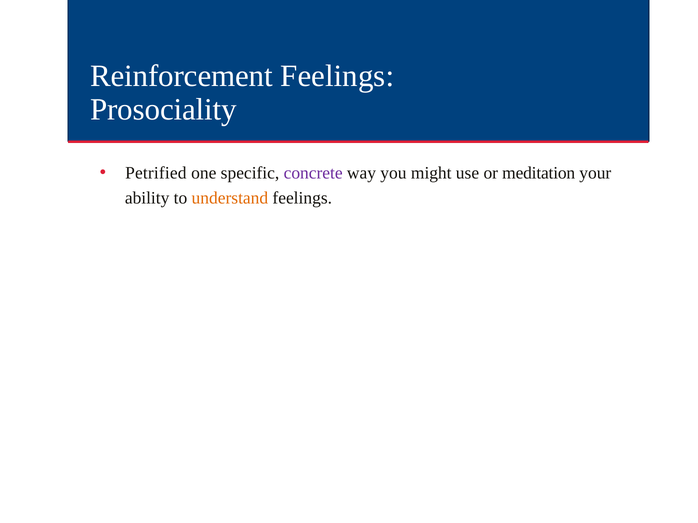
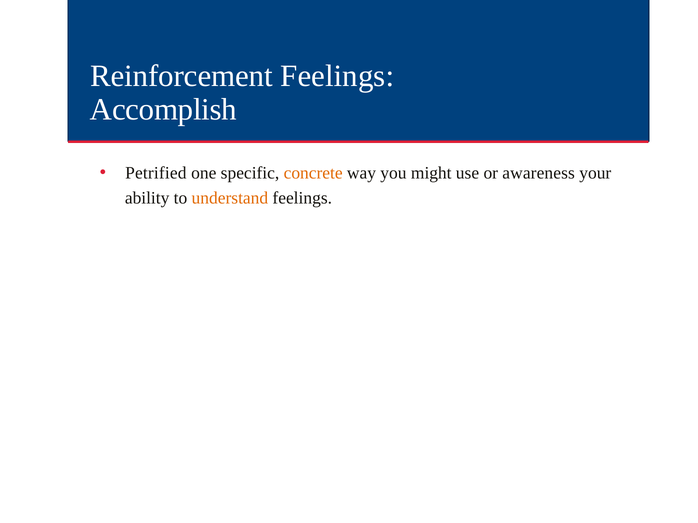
Prosociality: Prosociality -> Accomplish (163, 109)
concrete colour: purple -> orange (313, 173)
meditation: meditation -> awareness (539, 173)
